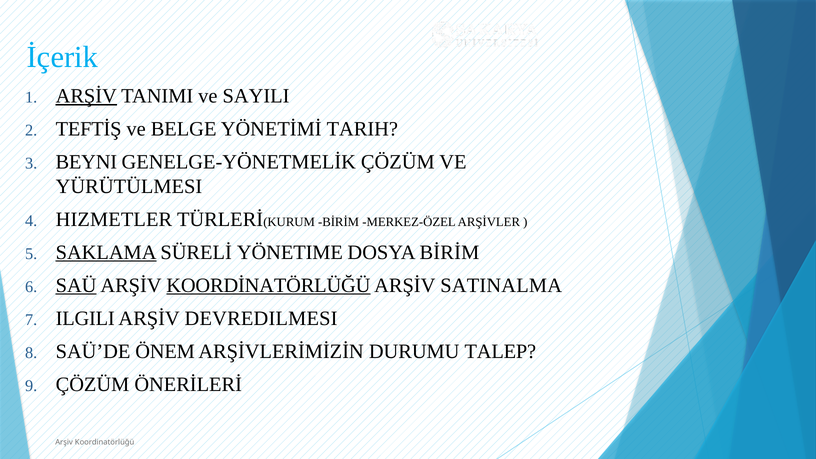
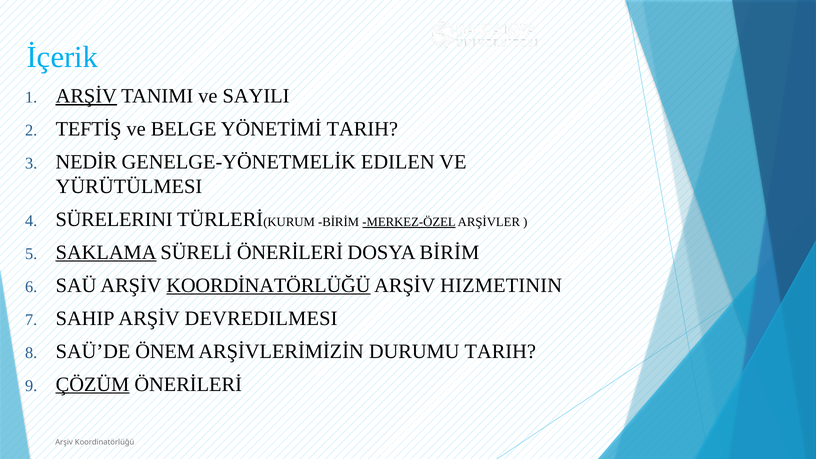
BEYNI: BEYNI -> NEDİR (86, 162)
GENELGE-YÖNETMELİK ÇÖZÜM: ÇÖZÜM -> EDILEN (398, 162)
HIZMETLER: HIZMETLER -> SÜRELERINI (114, 219)
MERKEZ-ÖZEL underline: none -> present (409, 222)
SÜRELİ YÖNETIME: YÖNETIME -> ÖNERİLERİ (290, 252)
SAÜ underline: present -> none (76, 285)
SATINALMA: SATINALMA -> HIZMETININ (501, 285)
ILGILI: ILGILI -> SAHIP (85, 318)
DURUMU TALEP: TALEP -> TARIH (500, 351)
ÇÖZÜM underline: none -> present (92, 384)
